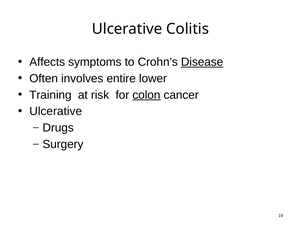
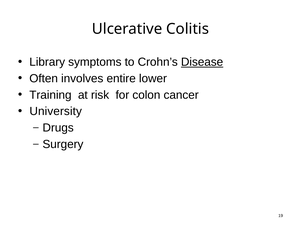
Affects: Affects -> Library (47, 62)
colon underline: present -> none (146, 95)
Ulcerative: Ulcerative -> University (56, 111)
